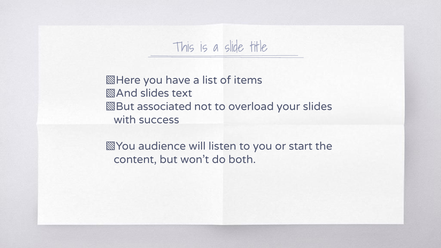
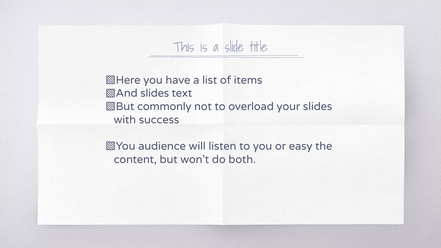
associated: associated -> commonly (164, 107)
start: start -> easy (301, 146)
